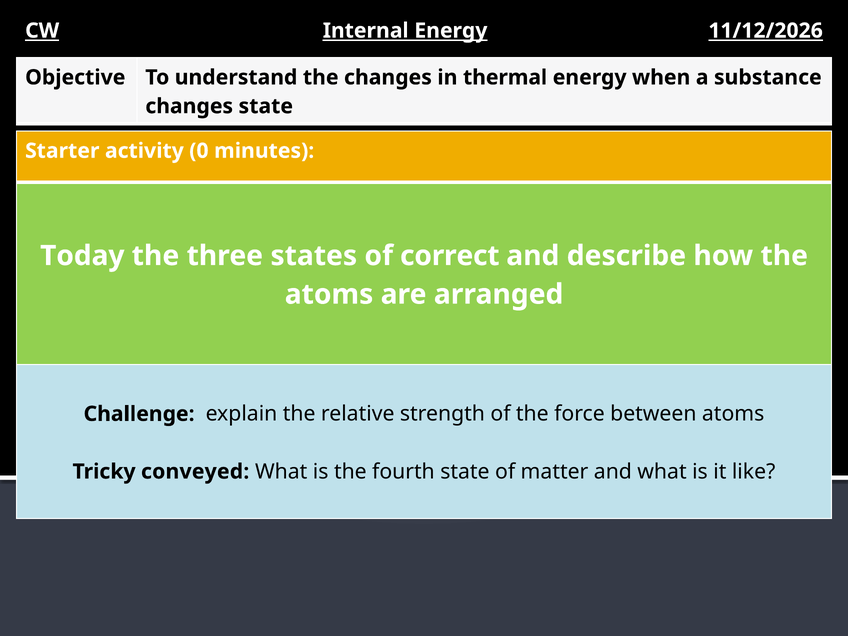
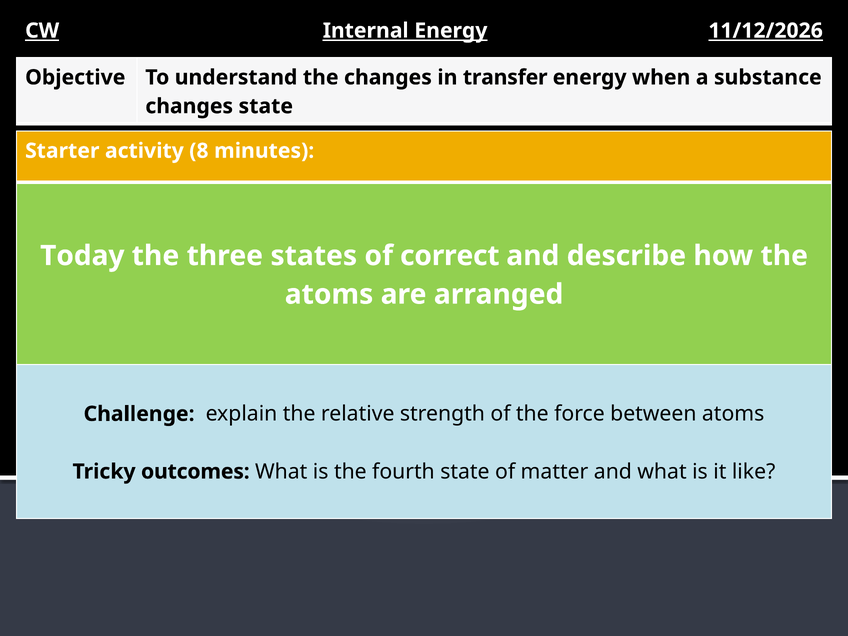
thermal: thermal -> transfer (505, 77)
0: 0 -> 8 (199, 151)
conveyed: conveyed -> outcomes (195, 472)
